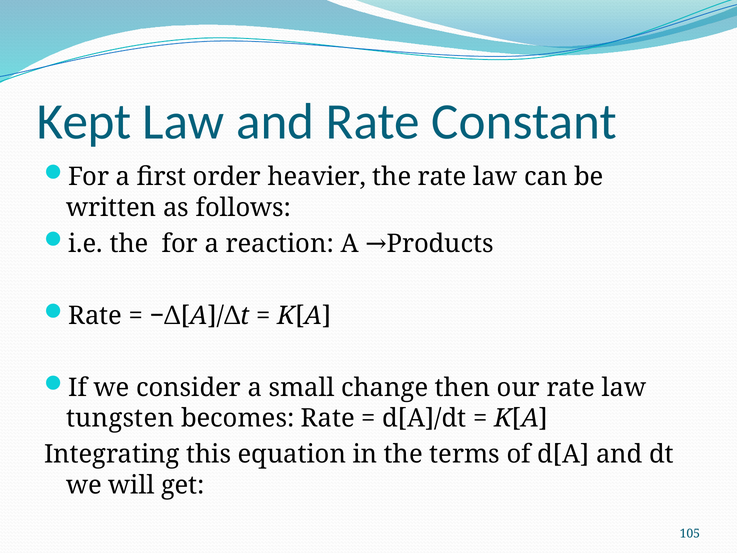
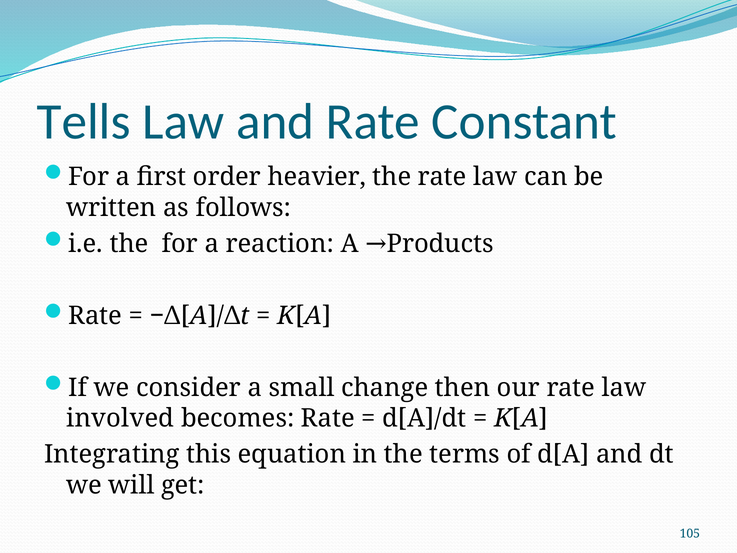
Kept: Kept -> Tells (84, 122)
tungsten: tungsten -> involved (120, 418)
